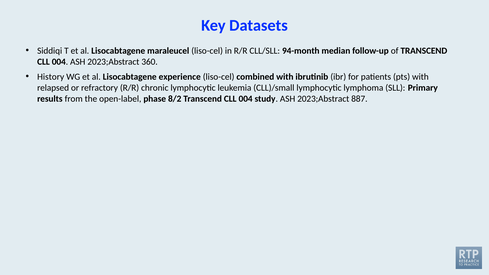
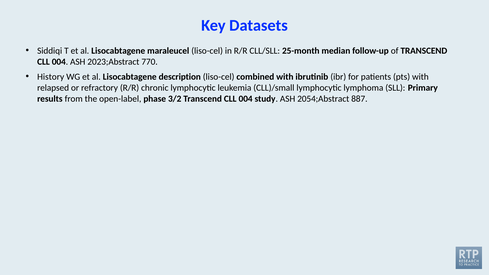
94-month: 94-month -> 25-month (301, 51)
360: 360 -> 770 (150, 62)
experience: experience -> description (180, 77)
8/2: 8/2 -> 3/2 (175, 99)
study ASH 2023;Abstract: 2023;Abstract -> 2054;Abstract (323, 99)
